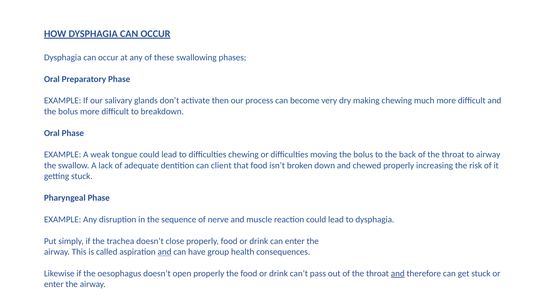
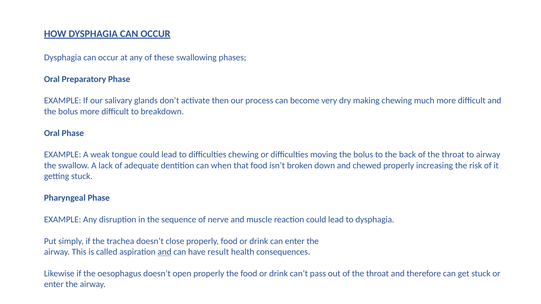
client: client -> when (221, 166)
group: group -> result (218, 252)
and underline: present -> none (398, 274)
